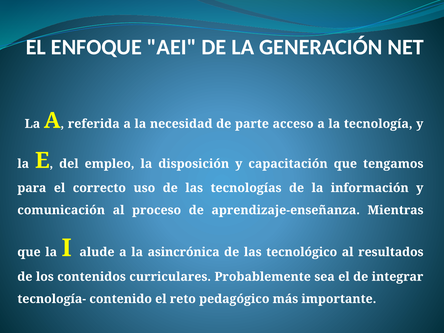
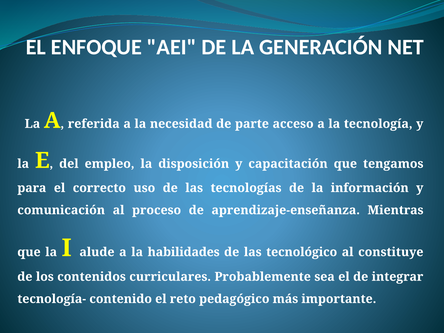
asincrónica: asincrónica -> habilidades (184, 252)
resultados: resultados -> constituye (391, 252)
